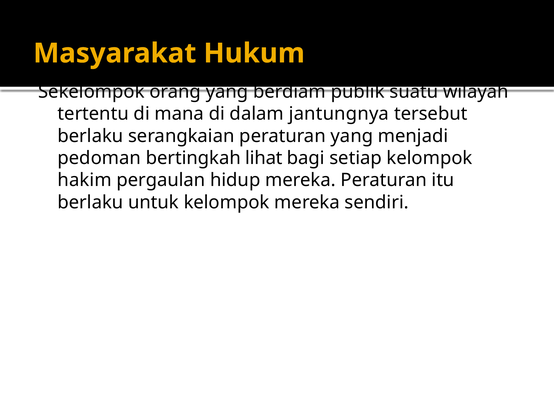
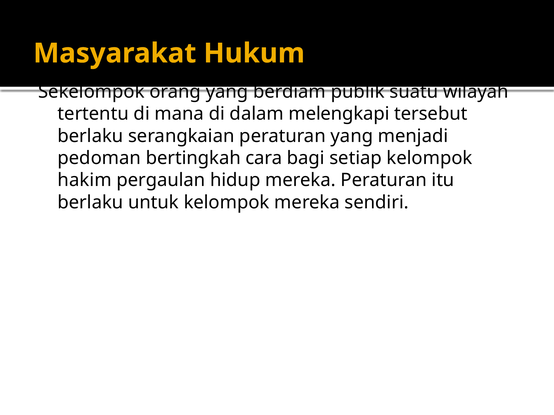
jantungnya: jantungnya -> melengkapi (339, 114)
lihat: lihat -> cara (264, 158)
